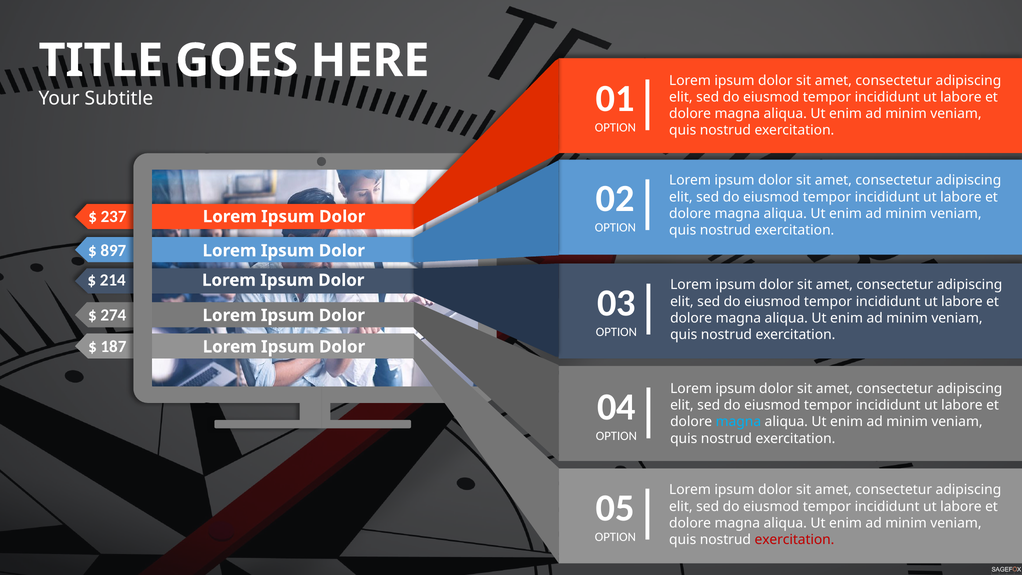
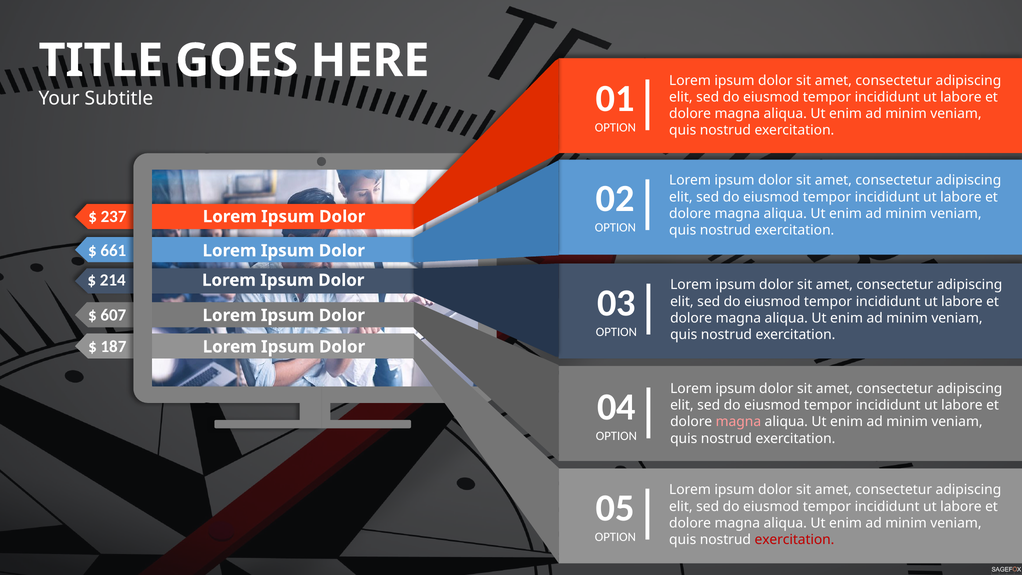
897: 897 -> 661 (113, 251)
274: 274 -> 607 (113, 315)
magna colour: light blue -> pink (738, 422)
